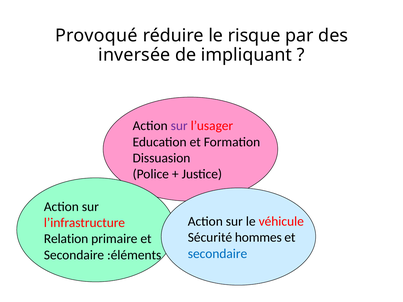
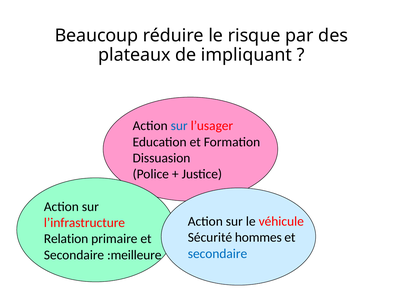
Provoqué: Provoqué -> Beaucoup (96, 35)
inversée: inversée -> plateaux (134, 55)
sur colour: purple -> blue (179, 126)
:éléments: :éléments -> :meilleure (134, 255)
